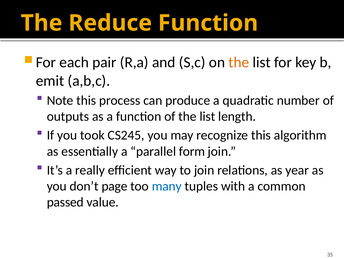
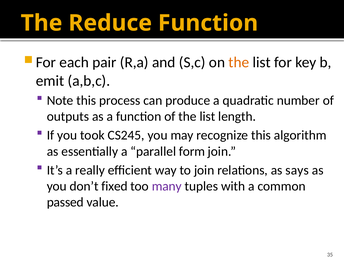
year: year -> says (297, 170)
page: page -> fixed (115, 186)
many colour: blue -> purple (167, 186)
